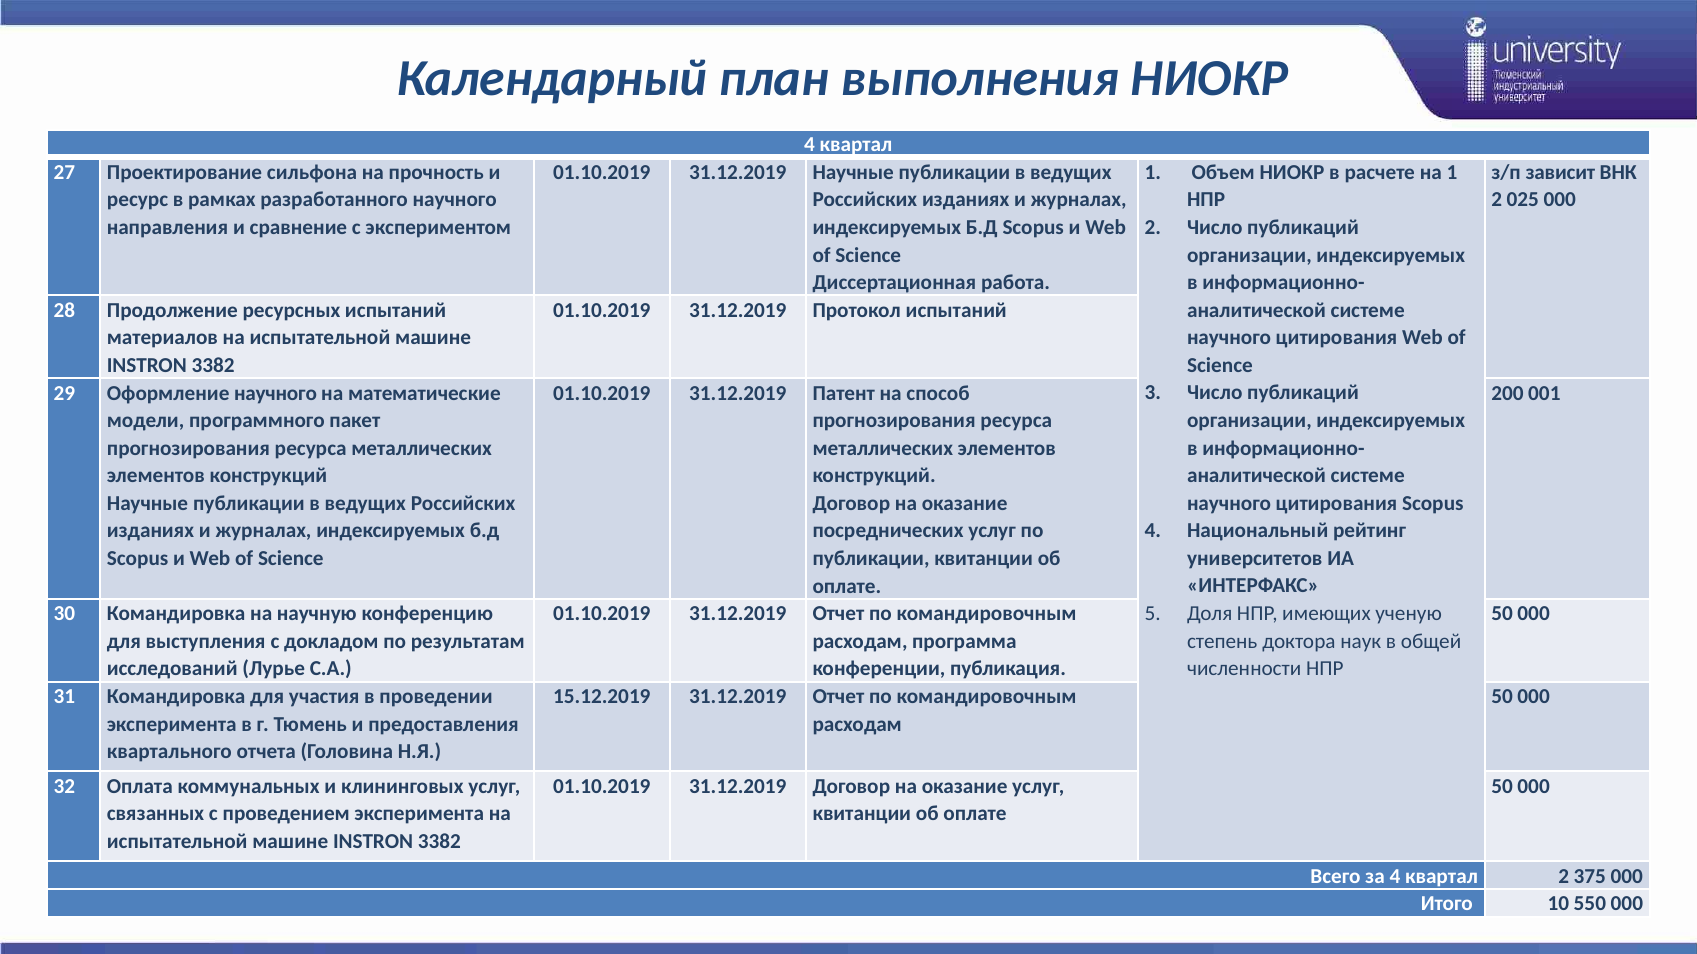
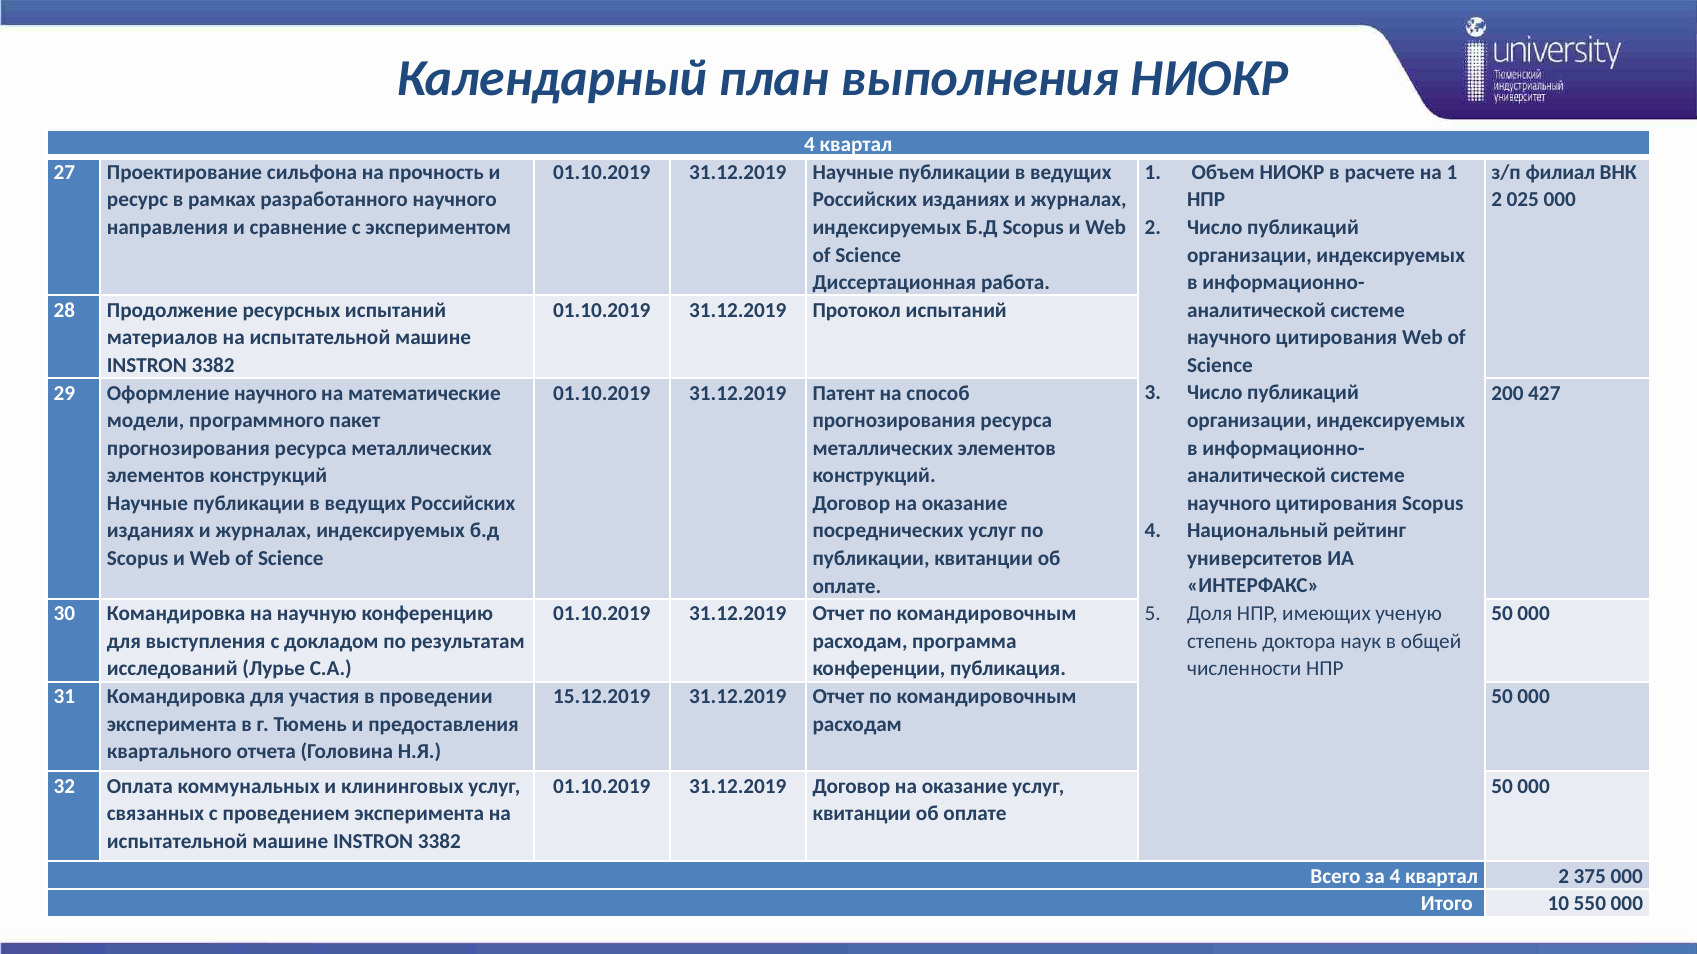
зависит: зависит -> филиал (1560, 172)
001: 001 -> 427 (1544, 393)
